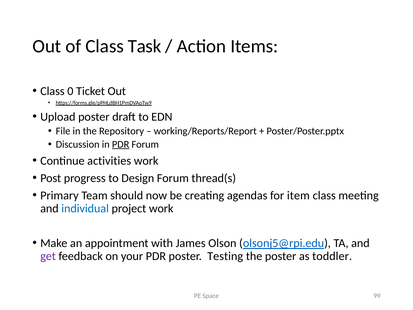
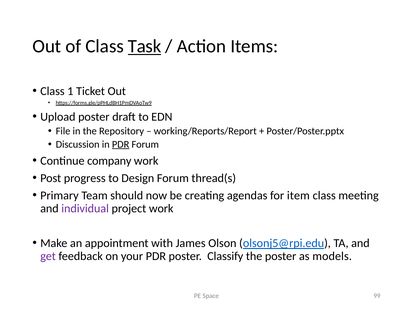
Task underline: none -> present (145, 46)
0: 0 -> 1 (70, 91)
activities: activities -> company (109, 161)
individual colour: blue -> purple (85, 208)
Testing: Testing -> Classify (225, 256)
toddler: toddler -> models (332, 256)
